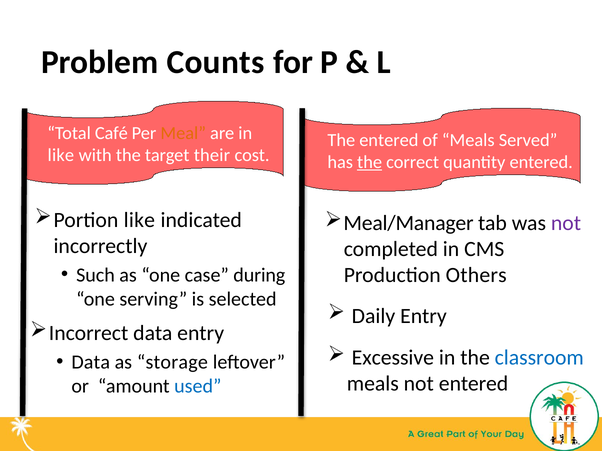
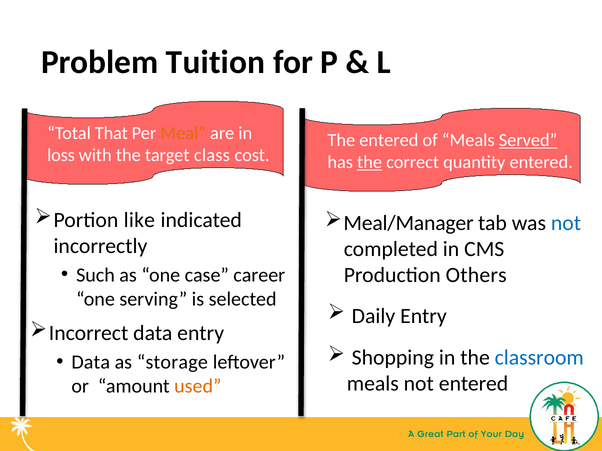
Counts: Counts -> Tuition (216, 62)
Café: Café -> That (111, 133)
Served underline: none -> present (528, 140)
like: like -> loss (61, 155)
their: their -> class (212, 155)
not colour: purple -> blue (566, 223)
during: during -> career (259, 275)
Excessive: Excessive -> Shopping (393, 358)
used colour: blue -> orange (198, 387)
